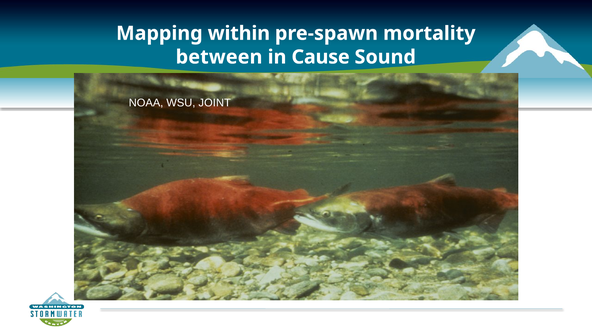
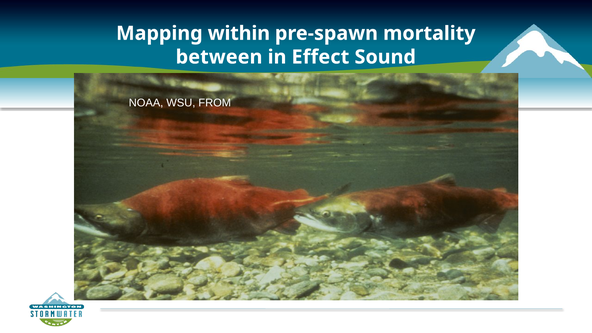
Cause: Cause -> Effect (320, 57)
JOINT: JOINT -> FROM (215, 103)
